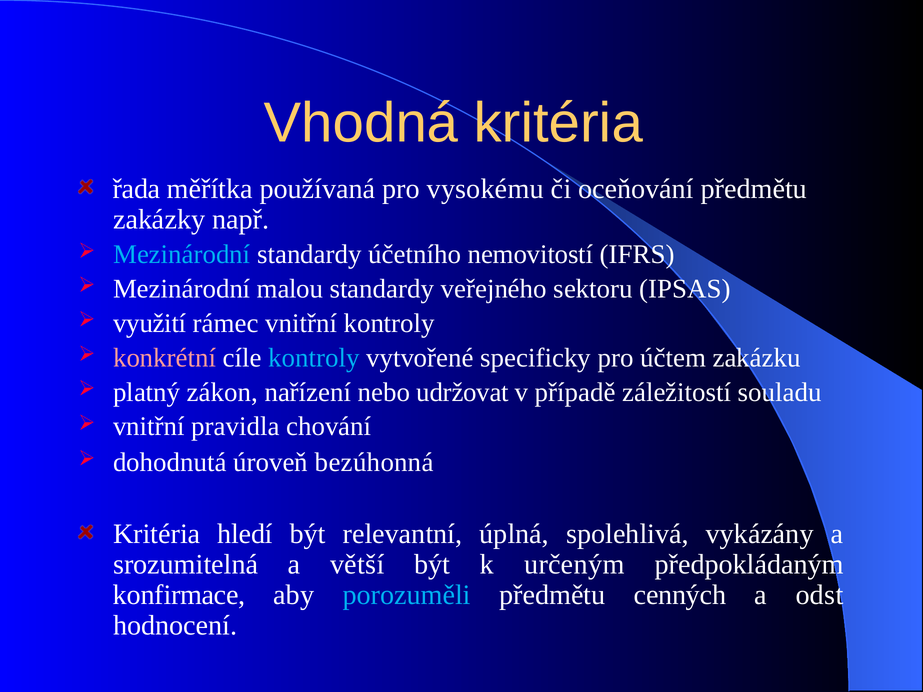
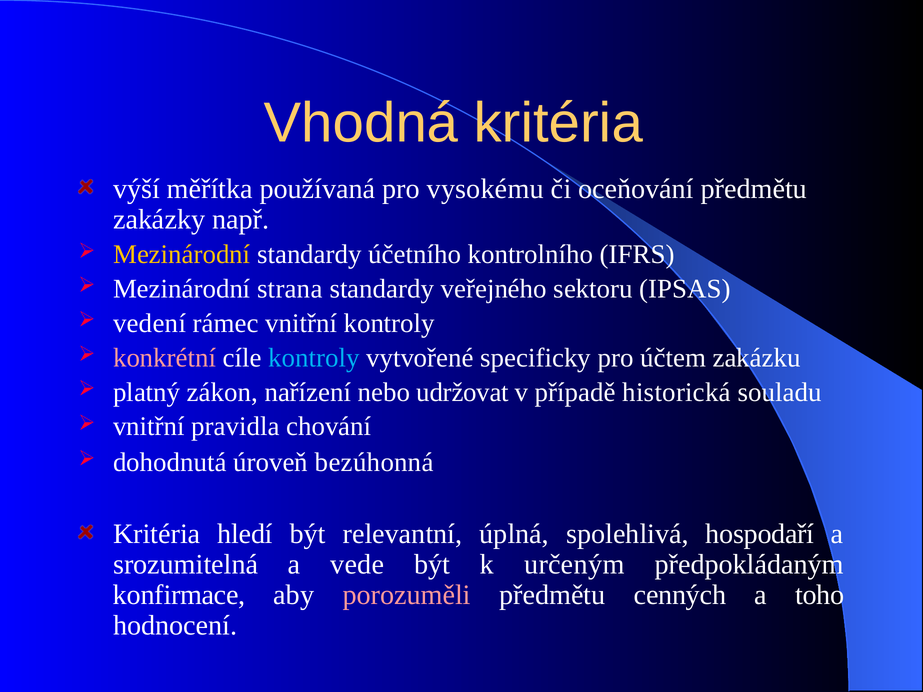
řada: řada -> výší (137, 189)
Mezinárodní colour: light blue -> yellow (182, 254)
nemovitostí: nemovitostí -> kontrolního (530, 254)
malou: malou -> strana (290, 289)
využití: využití -> vedení (150, 323)
záležitostí: záležitostí -> historická (677, 392)
vykázány: vykázány -> hospodaří (760, 534)
větší: větší -> vede (357, 565)
porozuměli colour: light blue -> pink (407, 595)
odst: odst -> toho (820, 595)
